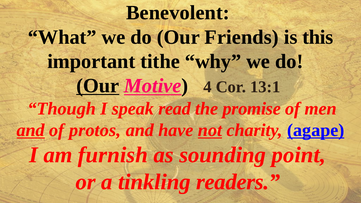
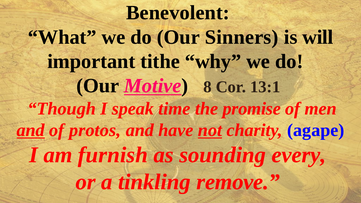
Friends: Friends -> Sinners (242, 37)
this: this -> will (318, 37)
Our underline: present -> none (98, 86)
4: 4 -> 8 (208, 87)
read: read -> time (174, 109)
agape underline: present -> none (316, 130)
point: point -> every (299, 155)
readers: readers -> remove (238, 182)
